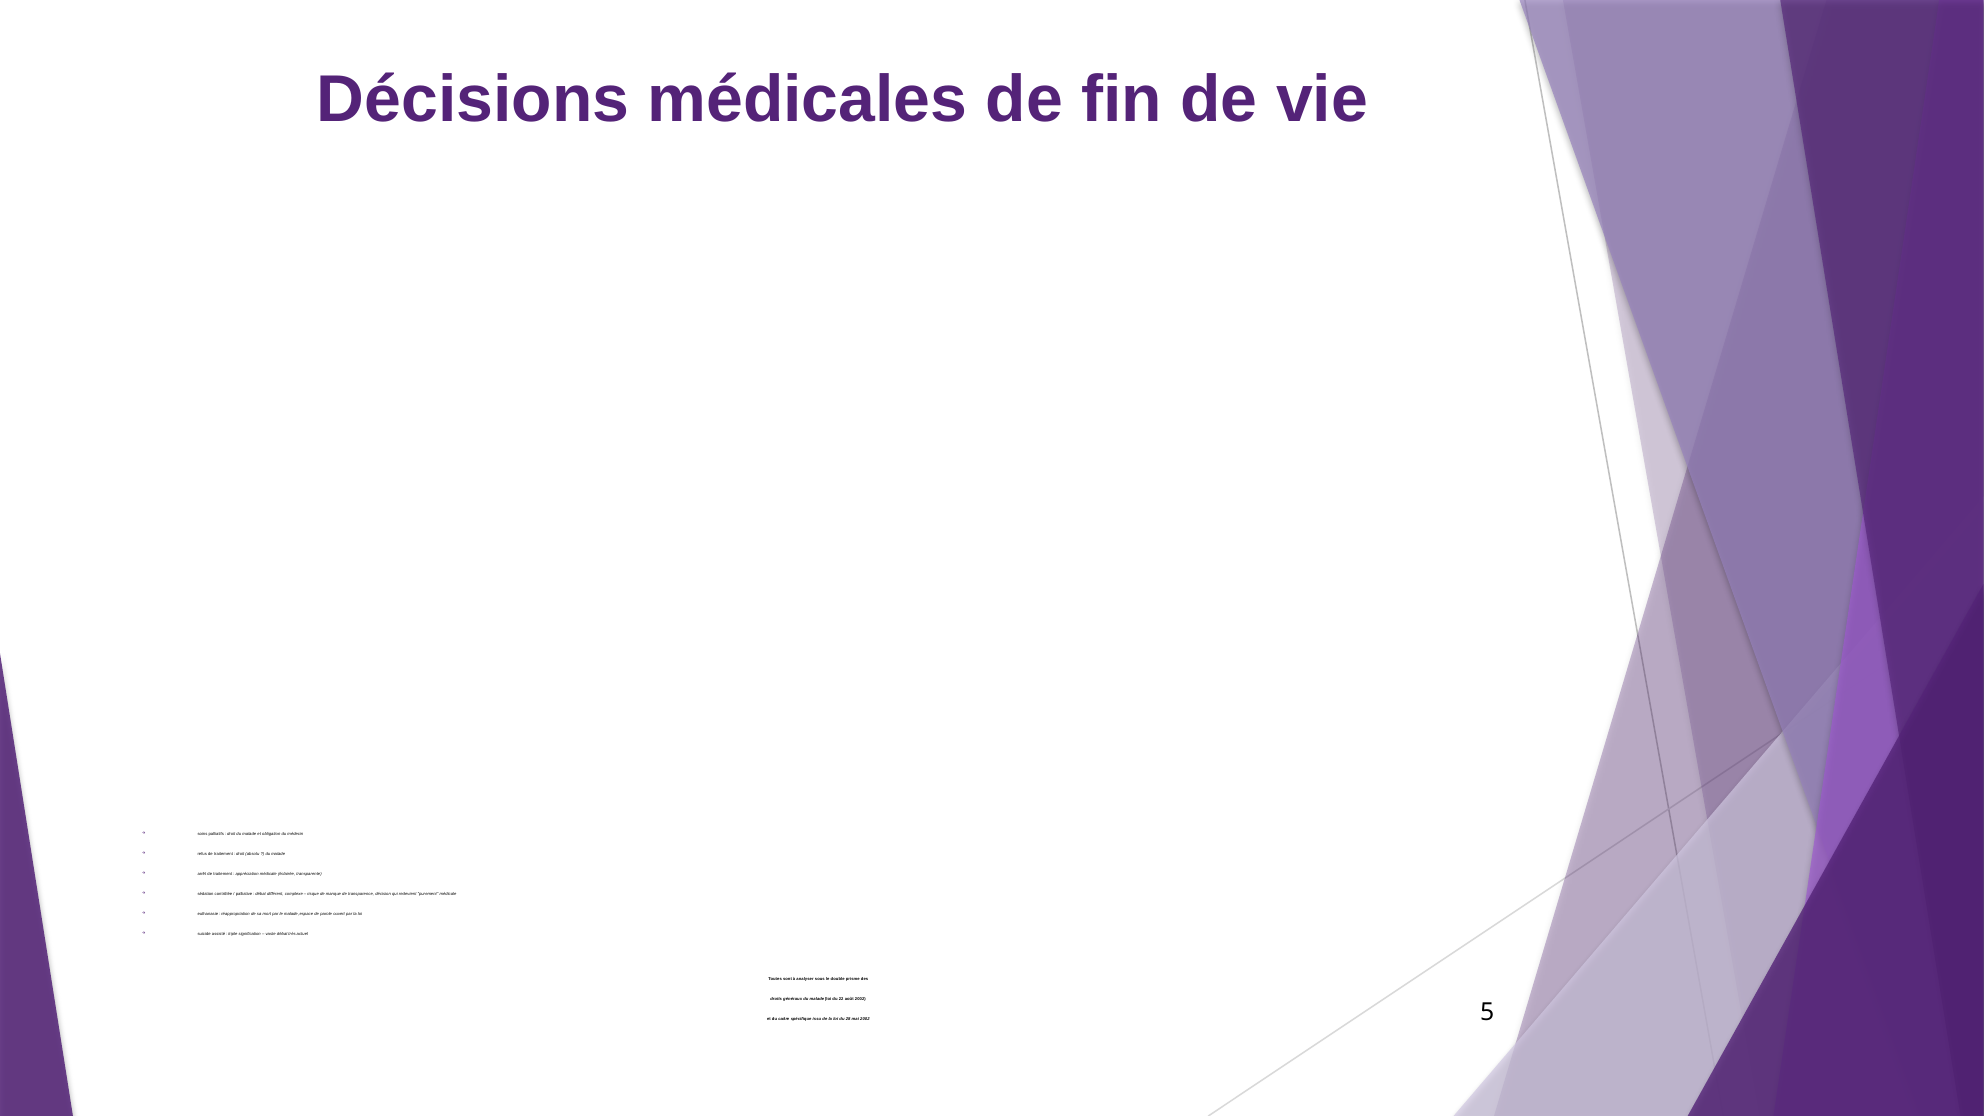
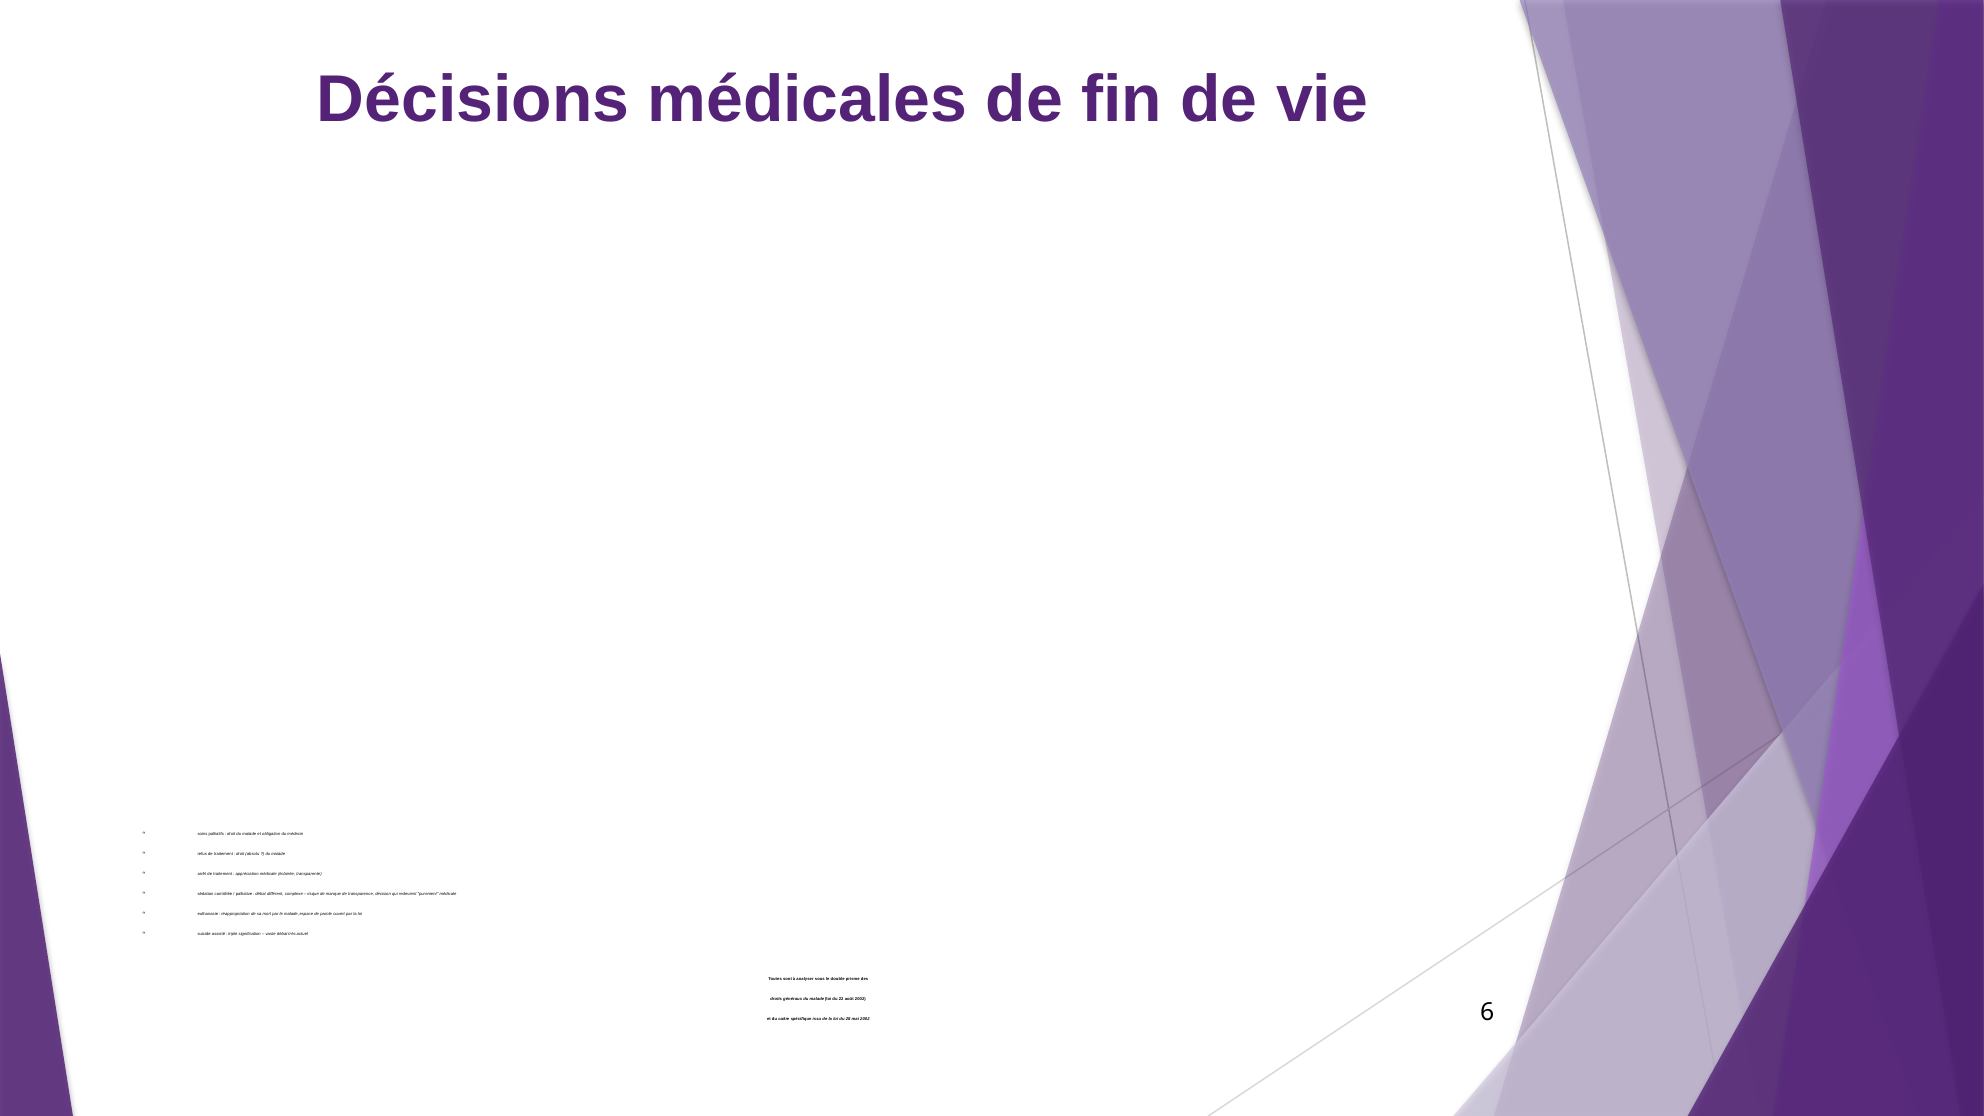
5: 5 -> 6 (1487, 1012)
